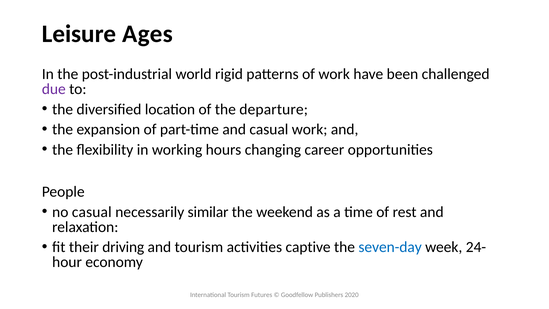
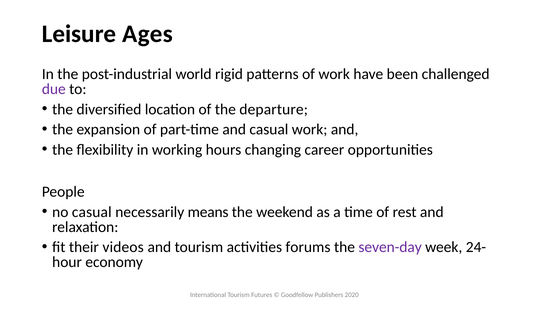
similar: similar -> means (208, 212)
driving: driving -> videos (123, 247)
captive: captive -> forums (308, 247)
seven-day colour: blue -> purple (390, 247)
